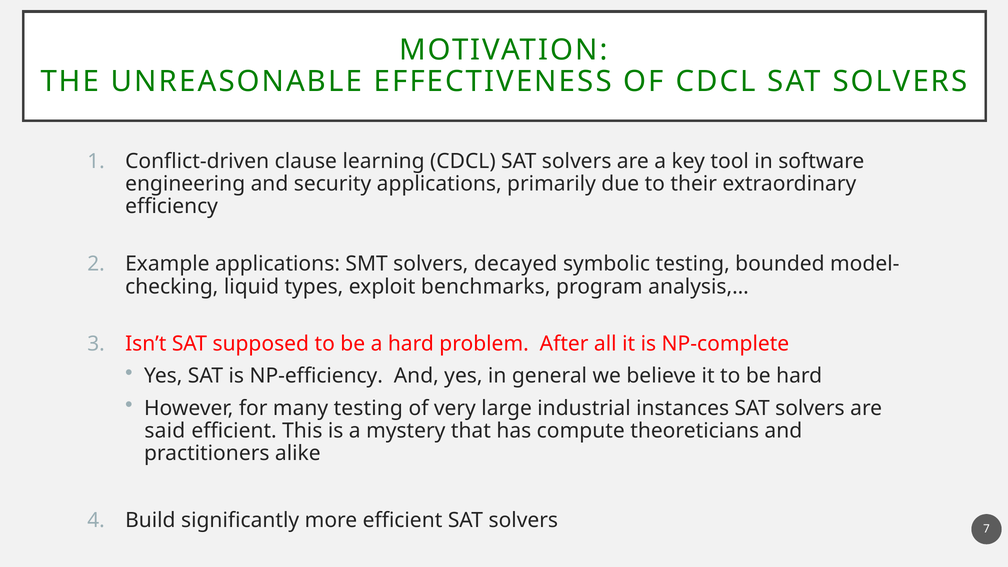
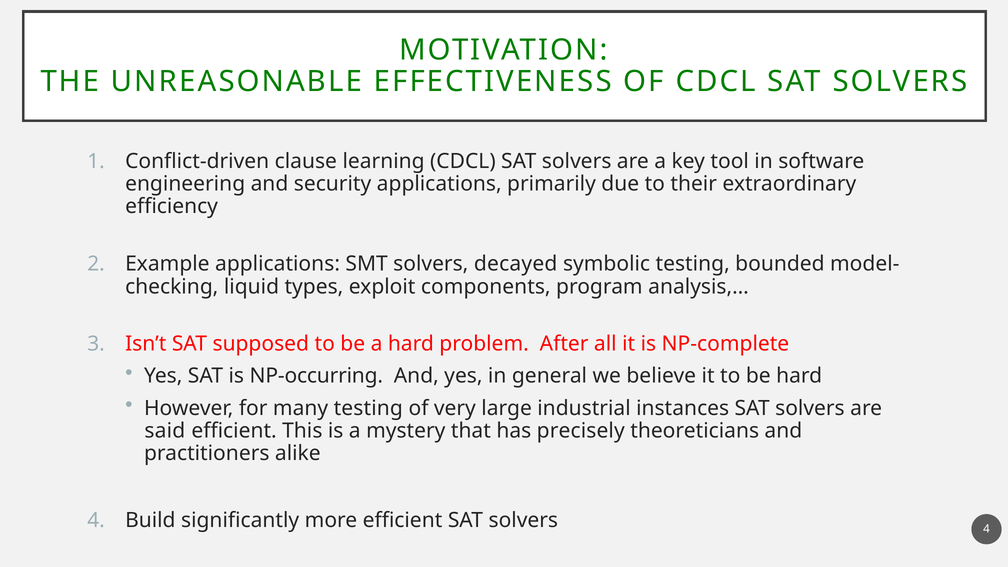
benchmarks: benchmarks -> components (486, 287)
NP-efficiency: NP-efficiency -> NP-occurring (316, 376)
compute: compute -> precisely (581, 431)
solvers 7: 7 -> 4 (987, 529)
